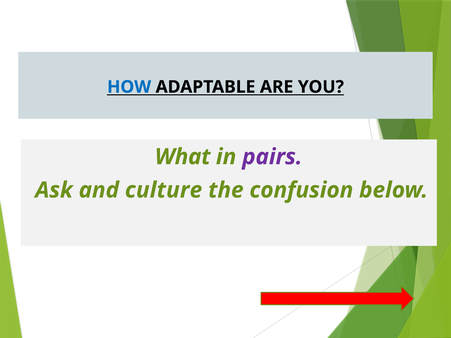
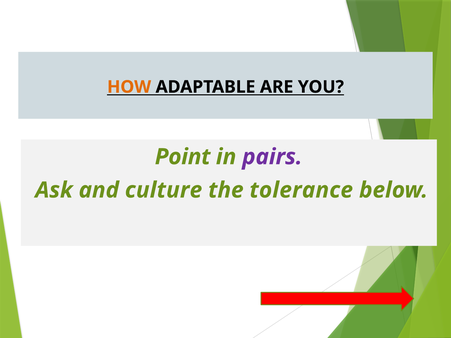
HOW colour: blue -> orange (129, 87)
What: What -> Point (183, 157)
confusion: confusion -> tolerance (301, 190)
